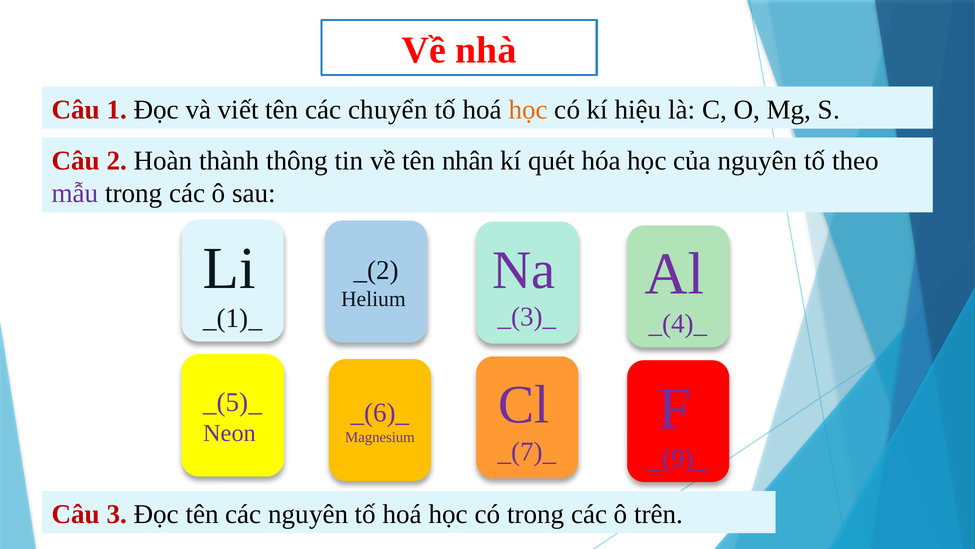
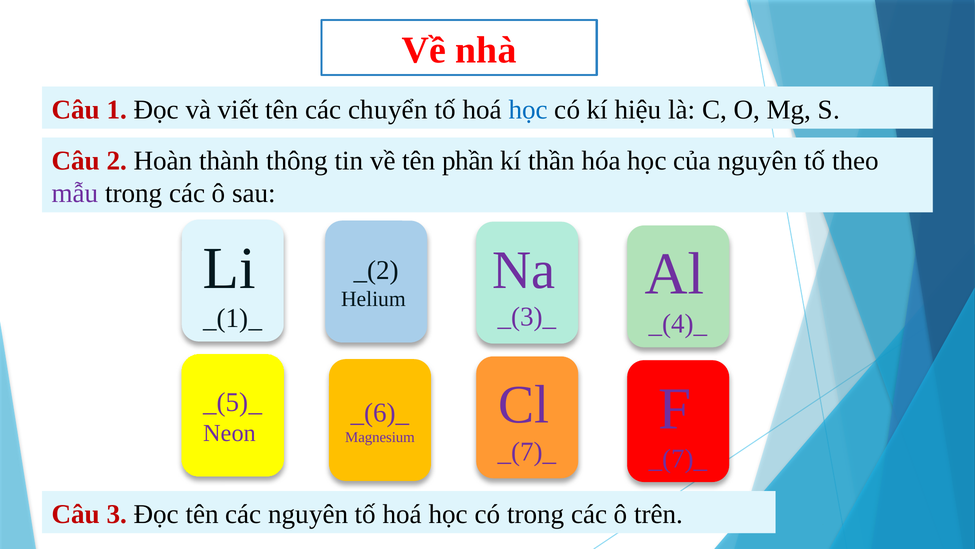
học colour: orange -> blue (528, 109)
nhân: nhân -> phần (468, 160)
quét: quét -> thần (551, 160)
_(9)_: _(9)_ -> _(7)_ (678, 458)
